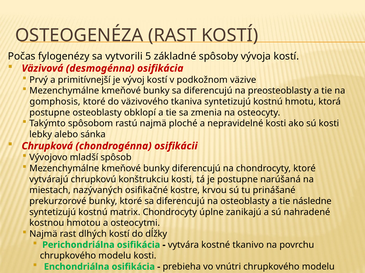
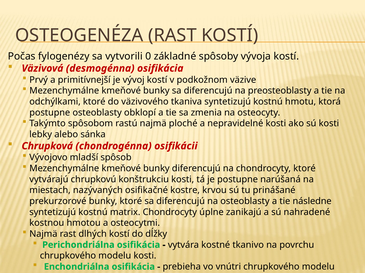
5: 5 -> 0 (148, 56)
gomphosis: gomphosis -> odchýlkami (55, 102)
